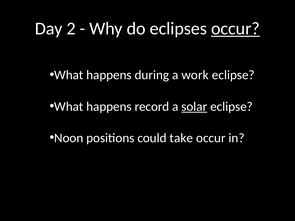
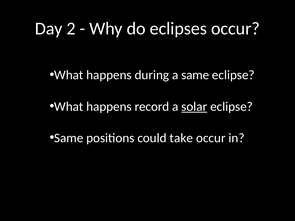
occur underline: present -> none (235, 29)
a work: work -> same (195, 75)
Noon: Noon -> Same (69, 138)
